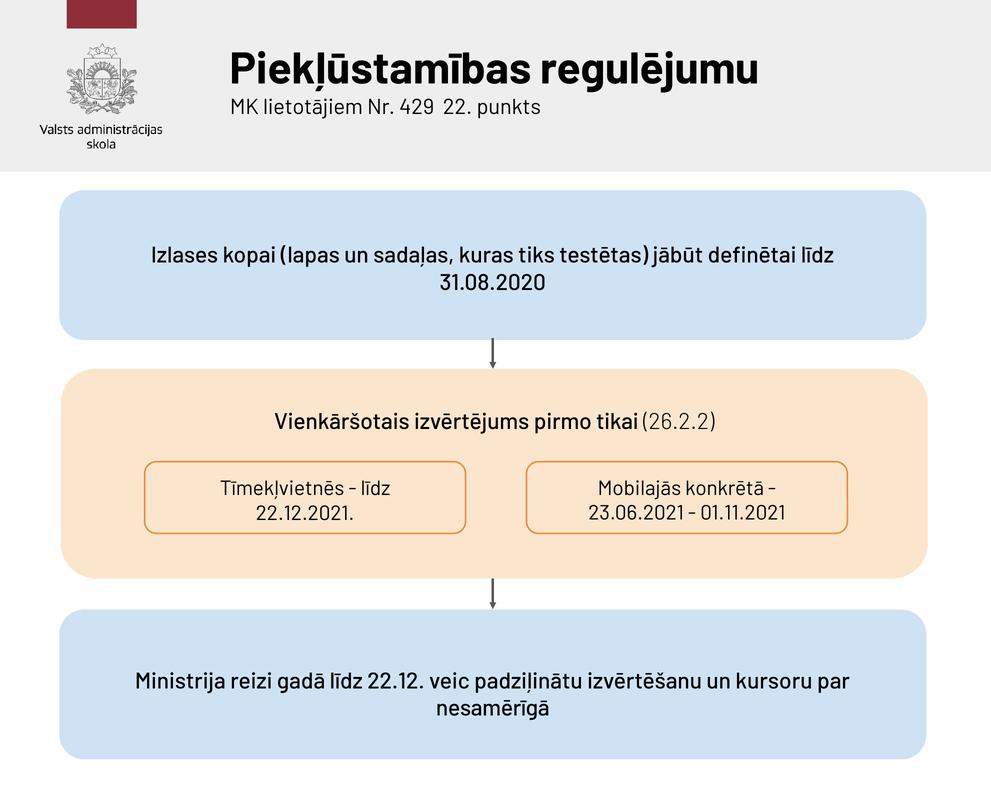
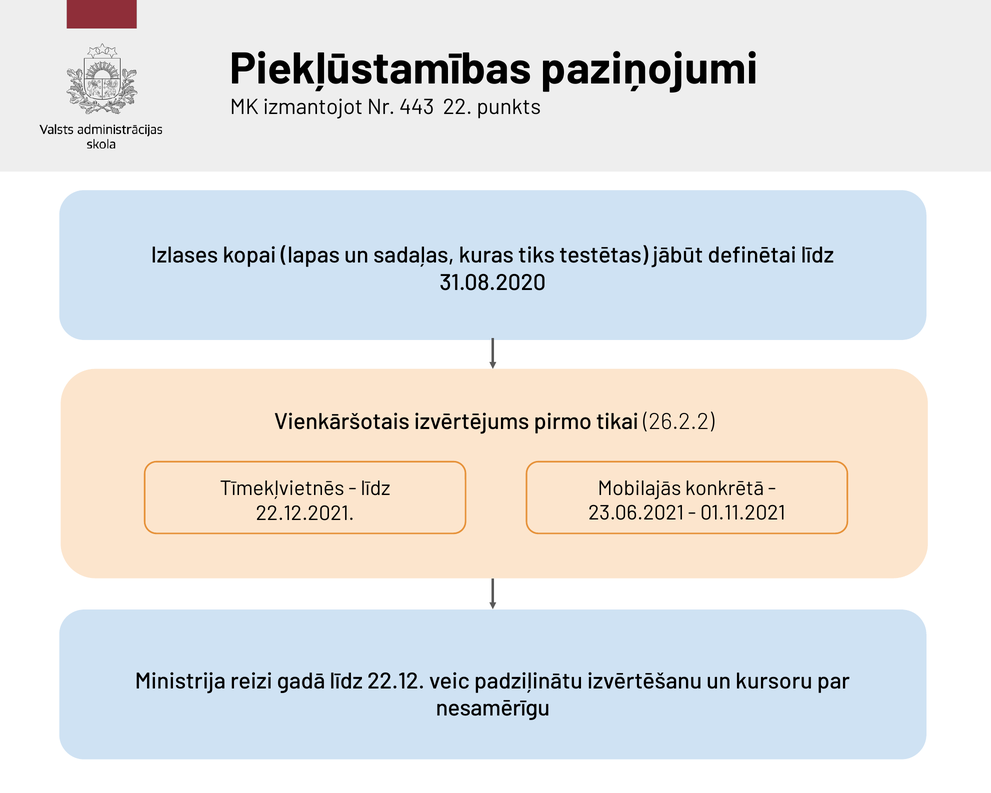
regulējumu: regulējumu -> paziņojumi (650, 69)
lietotājiem: lietotājiem -> izmantojot (313, 107)
429: 429 -> 443 (417, 107)
nesamērīgā: nesamērīgā -> nesamērīgu (493, 708)
